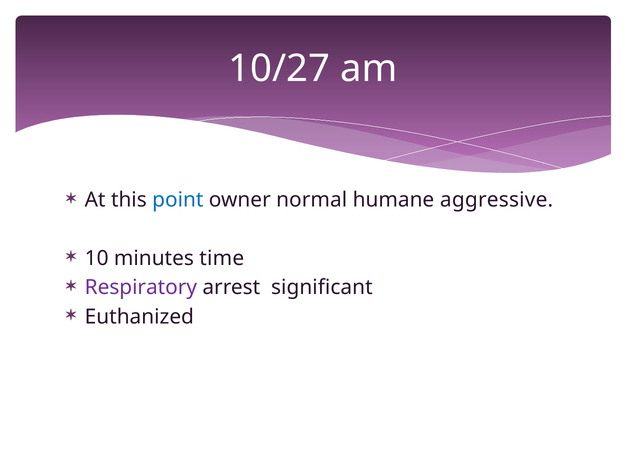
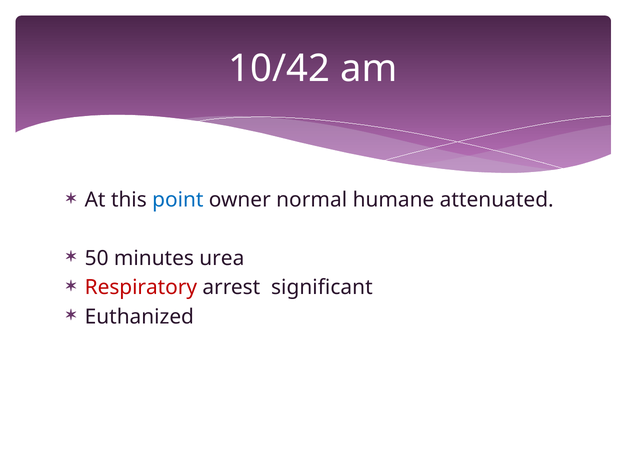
10/27: 10/27 -> 10/42 (279, 69)
aggressive: aggressive -> attenuated (497, 200)
10: 10 -> 50 (97, 259)
time: time -> urea (222, 259)
Respiratory colour: purple -> red (141, 288)
